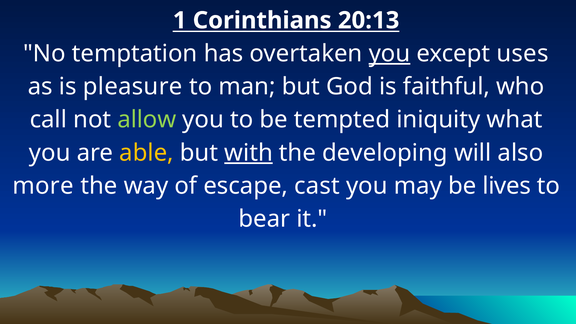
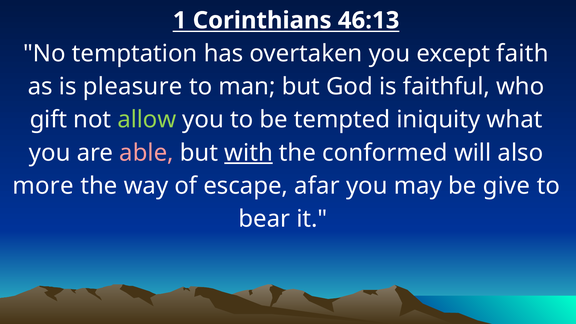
20:13: 20:13 -> 46:13 (369, 20)
you underline: present -> none (389, 54)
uses: uses -> faith (523, 54)
call: call -> gift (48, 120)
able colour: yellow -> pink (147, 153)
developing: developing -> conformed (385, 153)
cast: cast -> afar (317, 186)
lives: lives -> give (506, 186)
